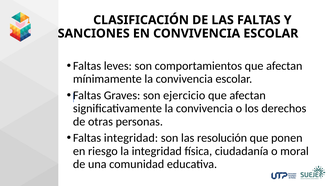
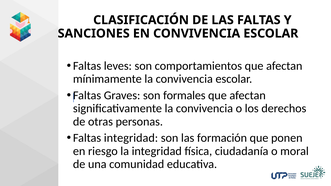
ejercicio: ejercicio -> formales (184, 96)
resolución: resolución -> formación (222, 138)
